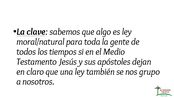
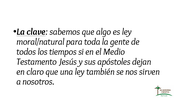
grupo: grupo -> sirven (150, 72)
